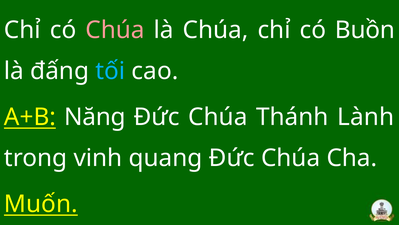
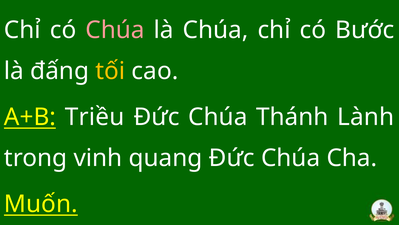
Buồn: Buồn -> Bước (365, 30)
tối colour: light blue -> yellow (110, 71)
Năng: Năng -> Triều (95, 117)
